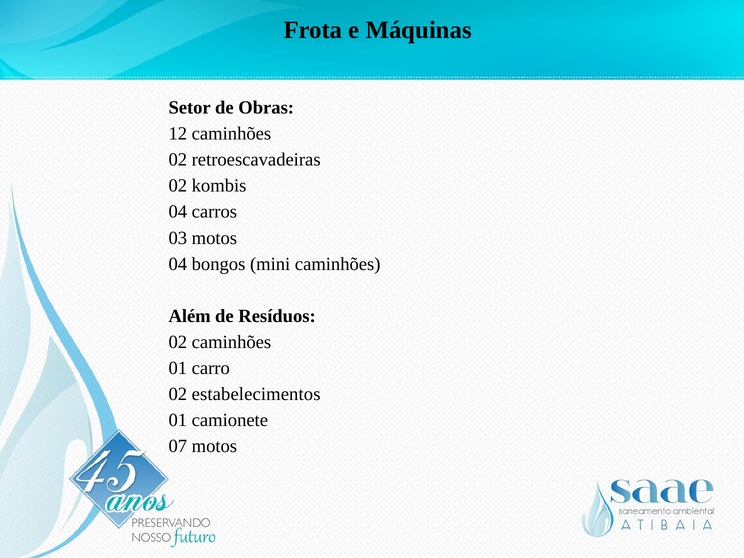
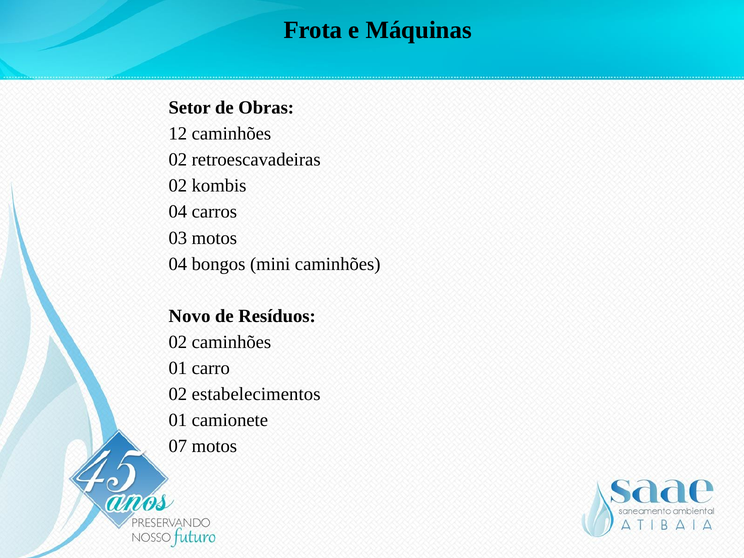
Além: Além -> Novo (190, 316)
